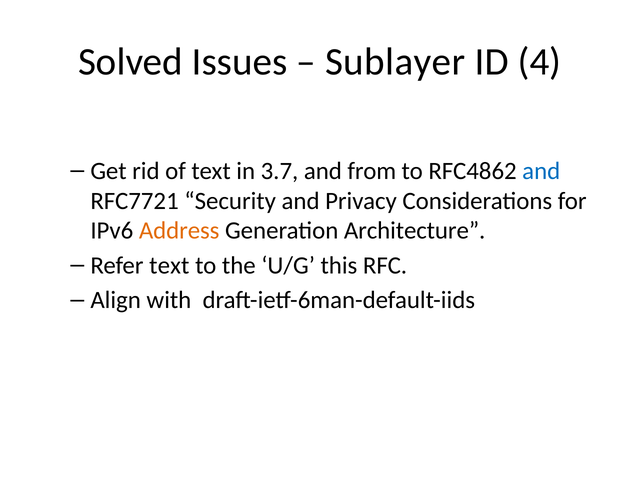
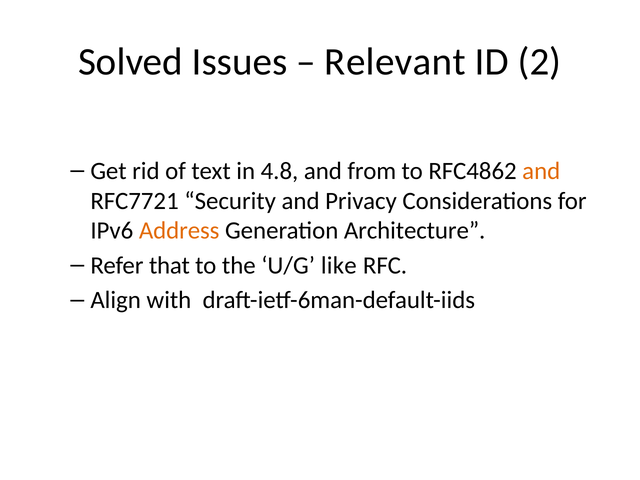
Sublayer: Sublayer -> Relevant (395, 62)
4: 4 -> 2 (540, 62)
3.7: 3.7 -> 4.8 (279, 171)
and colour: blue -> orange (541, 171)
Refer text: text -> that (169, 265)
this: this -> like (339, 265)
